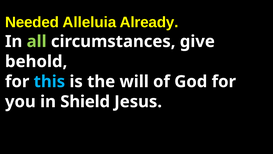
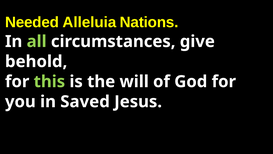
Already: Already -> Nations (149, 22)
this colour: light blue -> light green (49, 81)
Shield: Shield -> Saved (85, 101)
